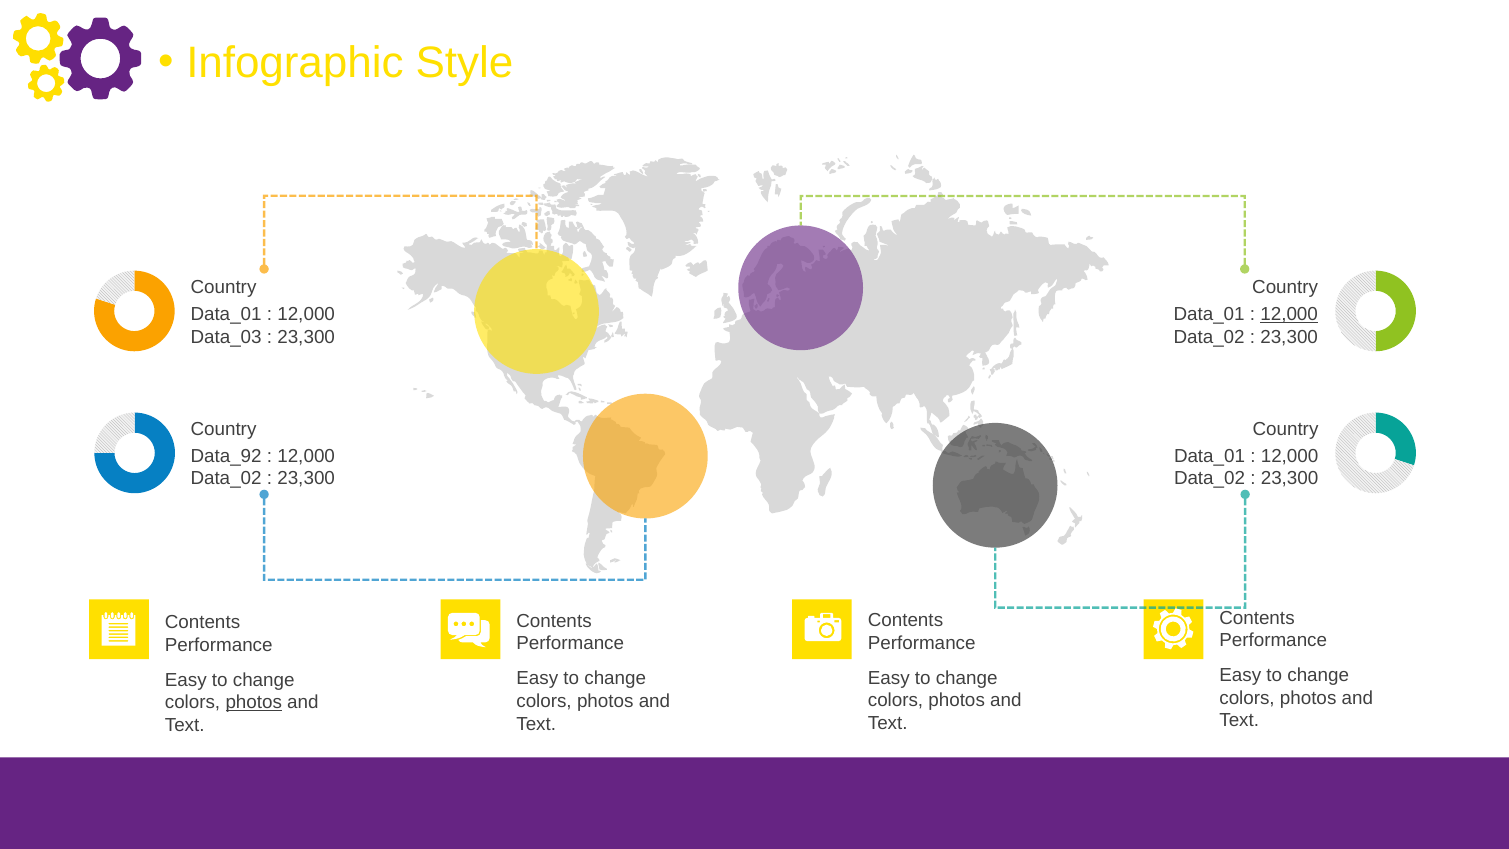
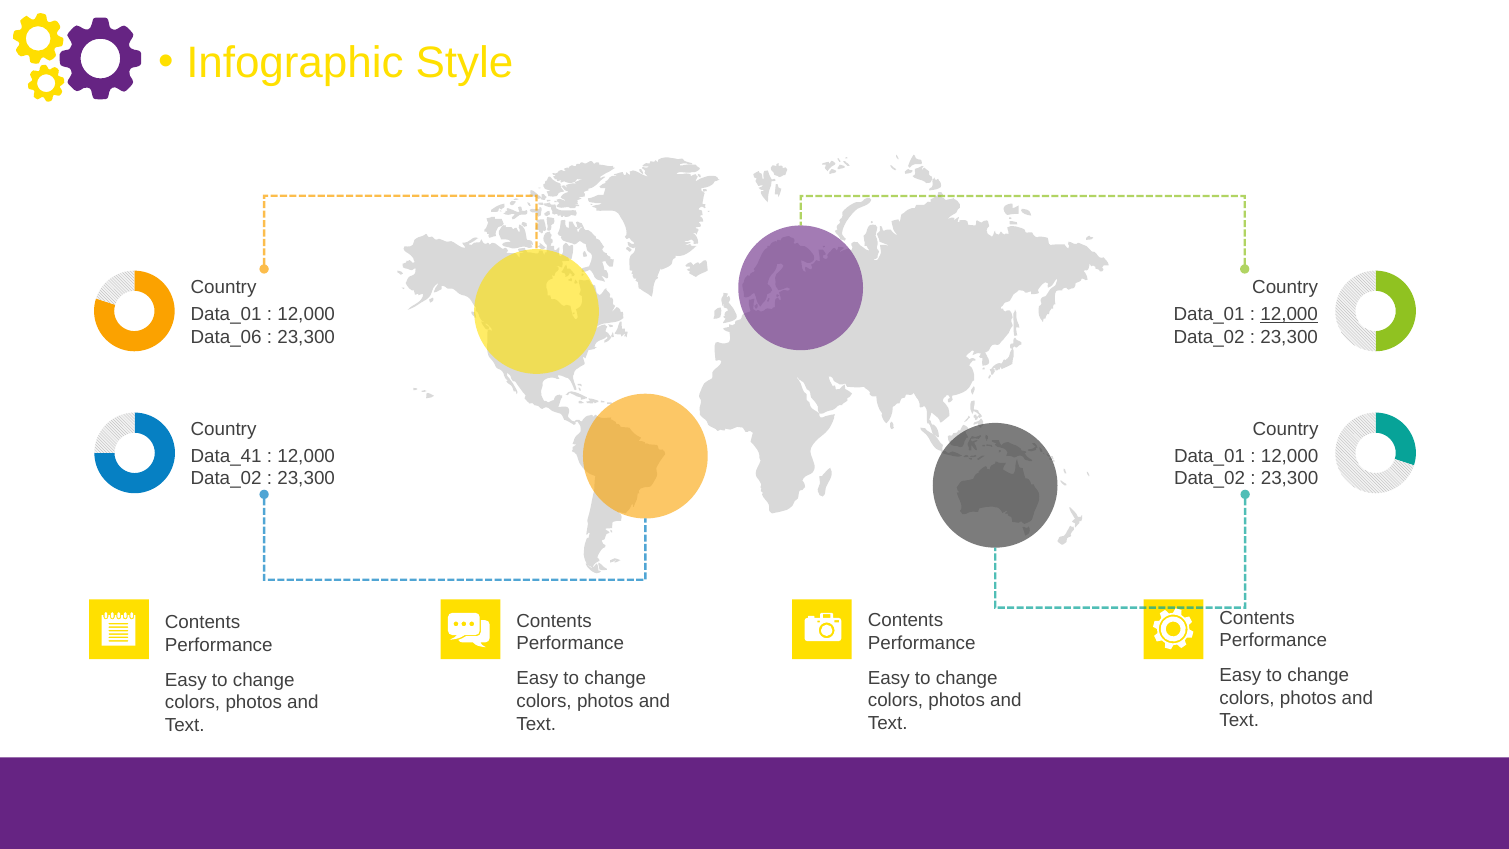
Data_03: Data_03 -> Data_06 (226, 337)
Data_92: Data_92 -> Data_41 (226, 456)
photos underline: present -> none (254, 703)
